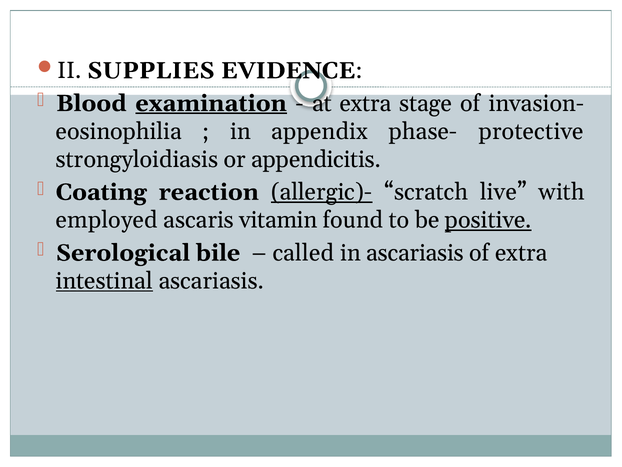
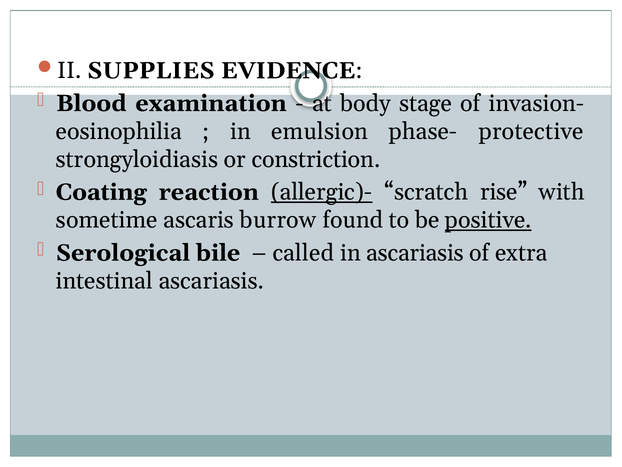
examination underline: present -> none (211, 103)
at extra: extra -> body (365, 103)
appendix: appendix -> emulsion (320, 131)
appendicitis: appendicitis -> constriction (316, 159)
live: live -> rise (504, 192)
employed: employed -> sometime (107, 220)
vitamin: vitamin -> burrow (278, 220)
intestinal underline: present -> none (104, 281)
